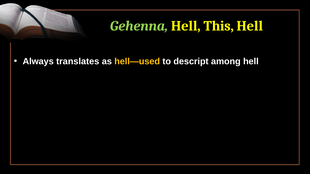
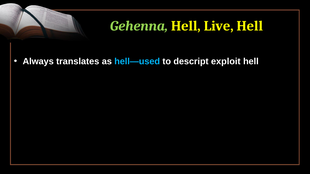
This: This -> Live (219, 26)
hell—used colour: yellow -> light blue (137, 61)
among: among -> exploit (226, 61)
